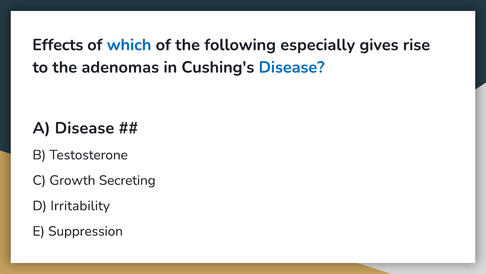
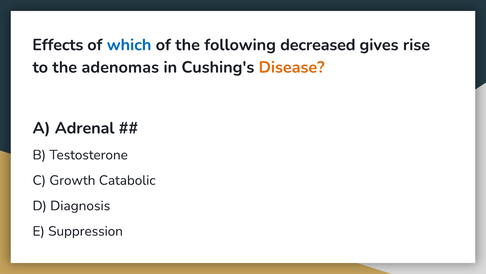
especially: especially -> decreased (318, 45)
Disease colour: blue -> orange (292, 67)
A Disease: Disease -> Adrenal (85, 128)
Secreting: Secreting -> Catabolic (127, 180)
Irritability: Irritability -> Diagnosis (80, 205)
